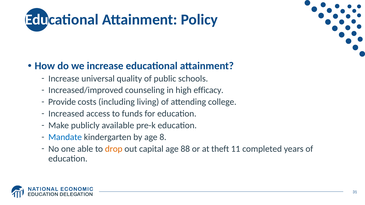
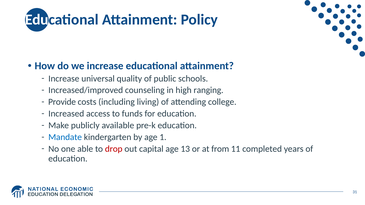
efficacy: efficacy -> ranging (209, 90)
8: 8 -> 1 (163, 137)
drop colour: orange -> red (114, 149)
88: 88 -> 13 (185, 149)
theft: theft -> from (220, 149)
